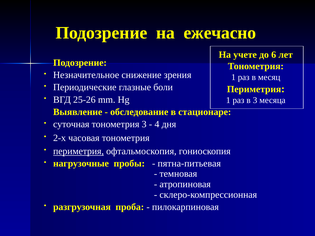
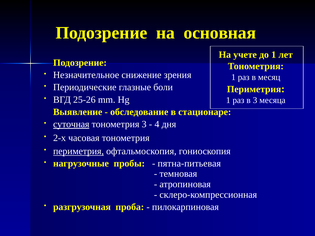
ежечасно: ежечасно -> основная (220, 33)
до 6: 6 -> 1 (274, 55)
суточная underline: none -> present (71, 124)
